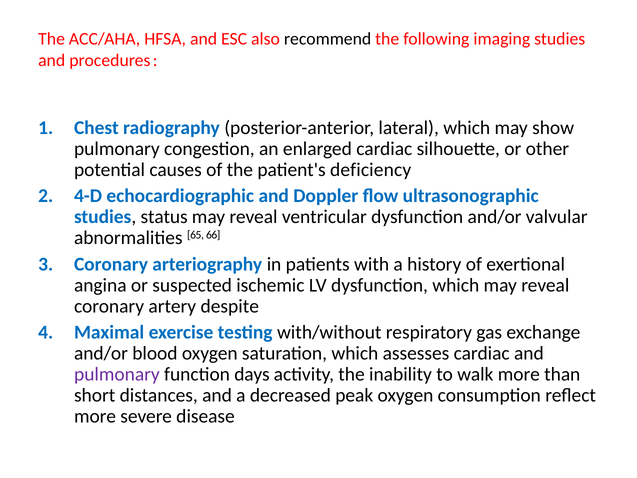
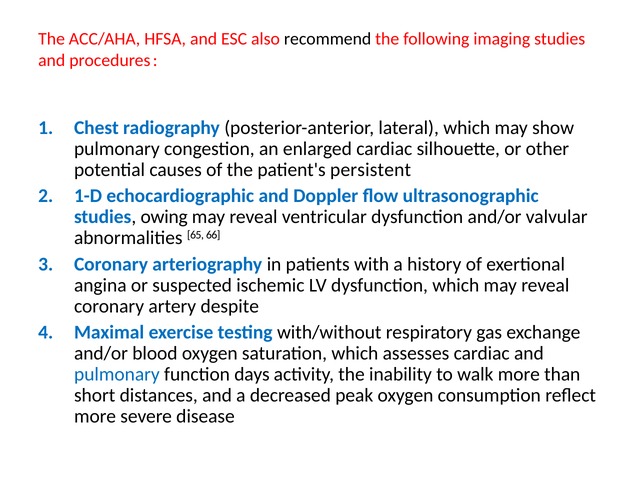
deficiency: deficiency -> persistent (371, 170)
4-D: 4-D -> 1-D (88, 196)
status: status -> owing (164, 217)
pulmonary colour: purple -> blue (117, 374)
